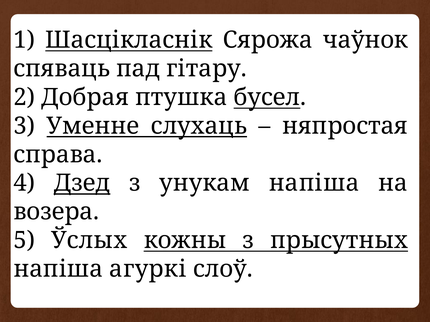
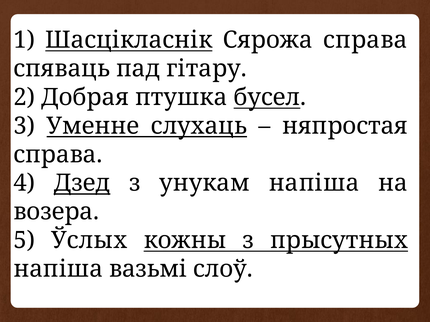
Сярожа чаўнок: чаўнок -> справа (365, 40)
агуркі: агуркі -> вазьмі (148, 269)
